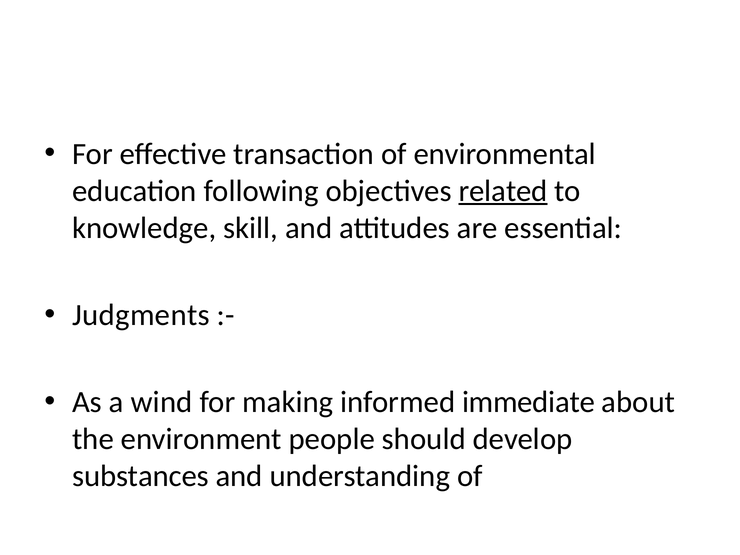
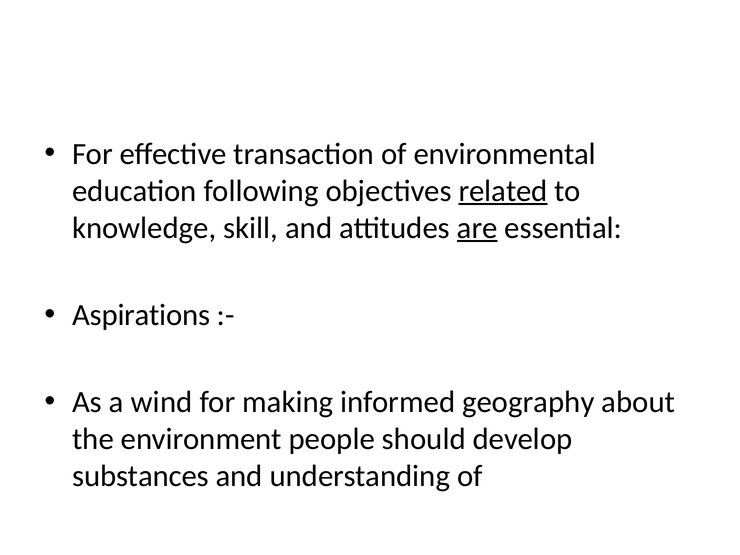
are underline: none -> present (477, 228)
Judgments: Judgments -> Aspirations (141, 315)
immediate: immediate -> geography (528, 402)
